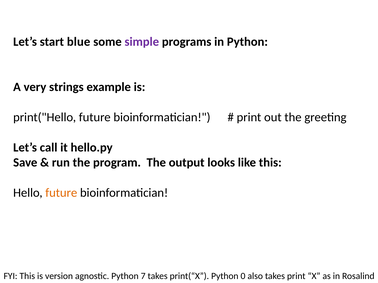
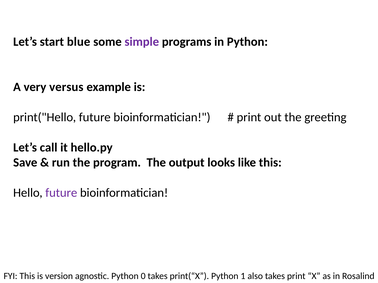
strings: strings -> versus (66, 87)
future colour: orange -> purple (61, 193)
7: 7 -> 0 (143, 276)
0: 0 -> 1 (243, 276)
